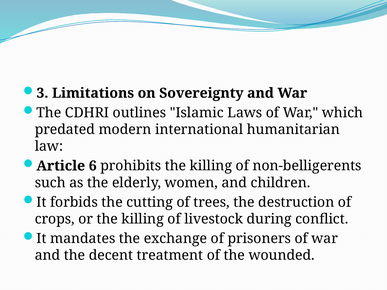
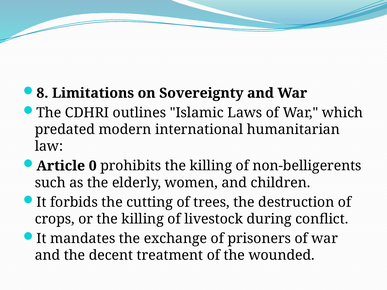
3: 3 -> 8 (42, 93)
6: 6 -> 0 (93, 166)
